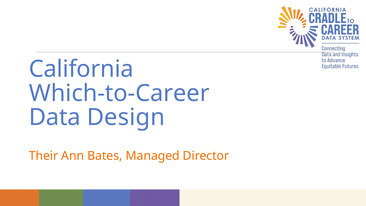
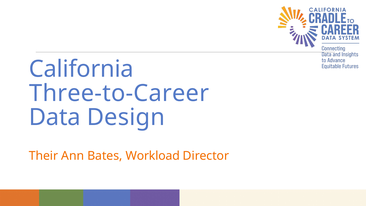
Which-to-Career: Which-to-Career -> Three-to-Career (119, 93)
Managed: Managed -> Workload (153, 156)
